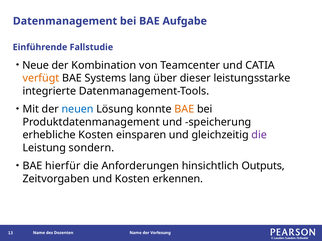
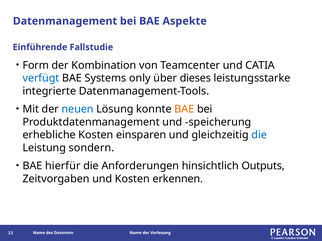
Aufgabe: Aufgabe -> Aspekte (185, 21)
Neue: Neue -> Form (36, 65)
verfügt colour: orange -> blue (41, 78)
lang: lang -> only (140, 78)
dieser: dieser -> dieses (195, 78)
die colour: purple -> blue (259, 135)
